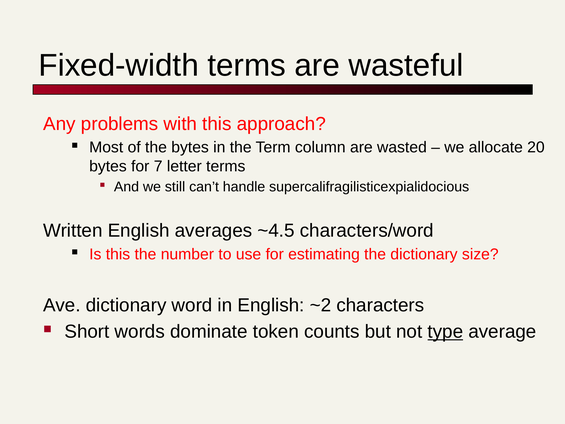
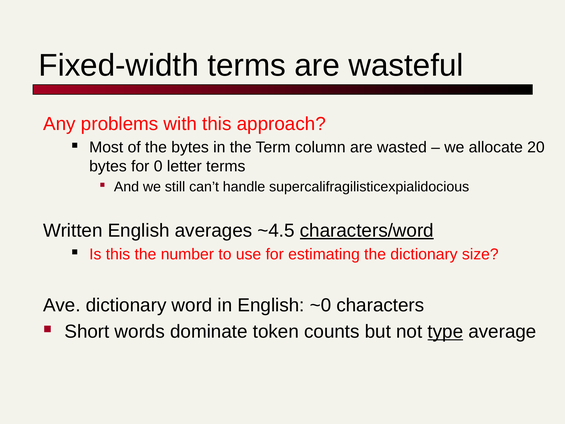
7: 7 -> 0 (158, 166)
characters/word underline: none -> present (367, 230)
~2: ~2 -> ~0 (321, 305)
